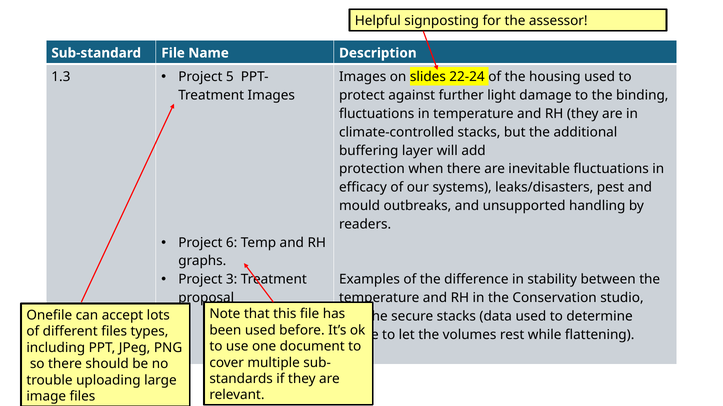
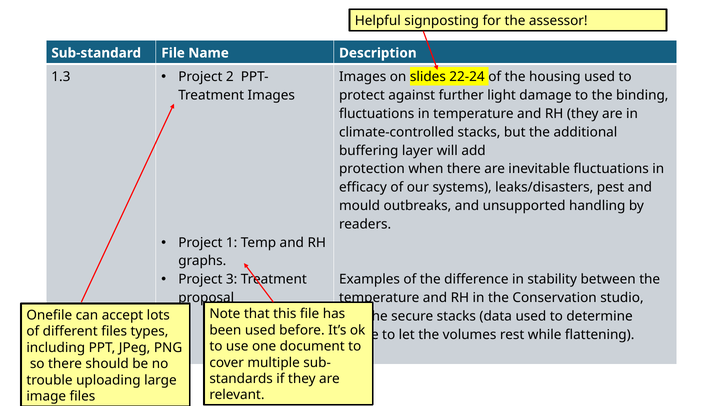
5: 5 -> 2 (230, 77)
6: 6 -> 1 (232, 243)
